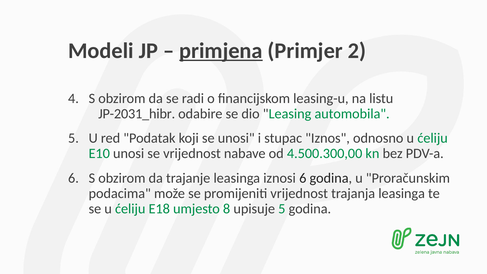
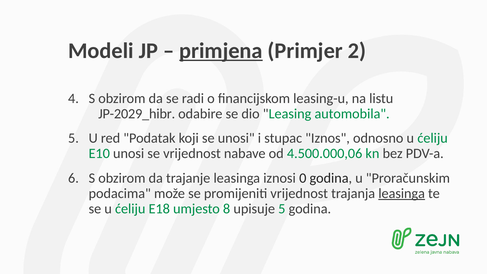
JP-2031_hibr: JP-2031_hibr -> JP-2029_hibr (137, 114)
4.500.300,00: 4.500.300,00 -> 4.500.000,06 (325, 154)
iznosi 6: 6 -> 0 (303, 178)
leasinga underline: none -> present (402, 193)
